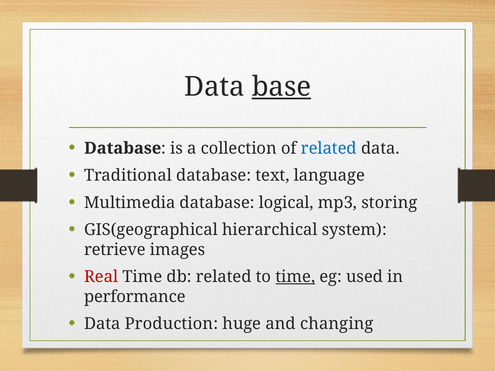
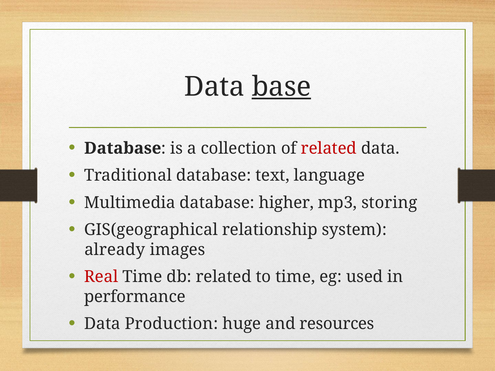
related colour: blue -> red (329, 148)
logical: logical -> higher (286, 203)
hierarchical: hierarchical -> relationship (270, 230)
retrieve: retrieve -> already (115, 250)
time underline: present -> none (295, 277)
changing: changing -> resources (337, 324)
